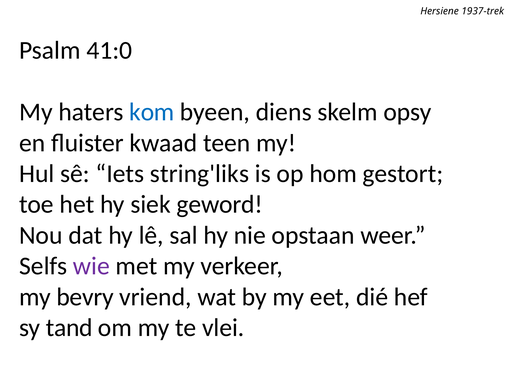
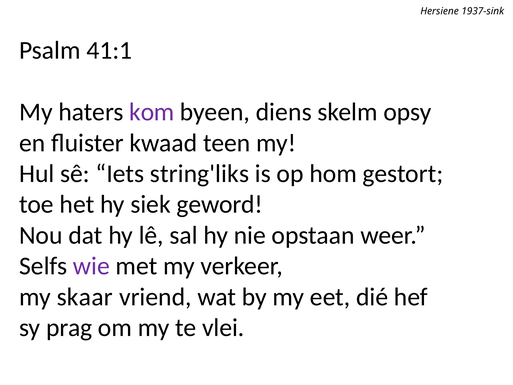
1937-trek: 1937-trek -> 1937-sink (483, 11)
41:0: 41:0 -> 41:1 (109, 50)
kom colour: blue -> purple (152, 112)
bevry: bevry -> skaar (85, 297)
tand: tand -> prag (69, 327)
